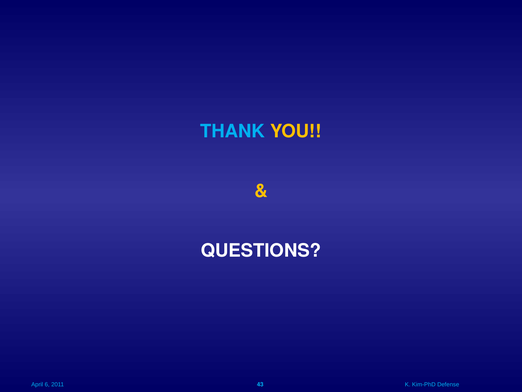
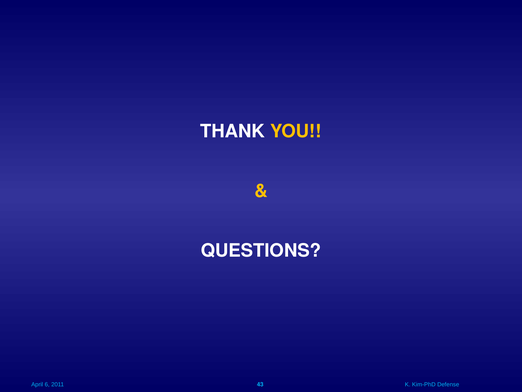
THANK colour: light blue -> white (233, 131)
